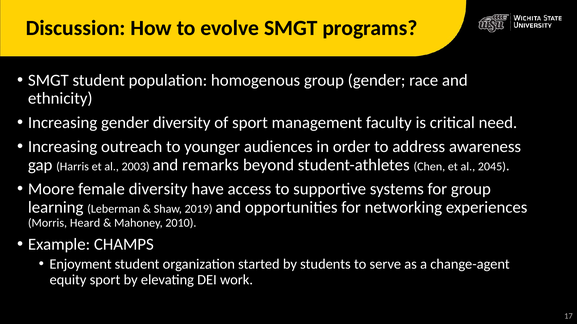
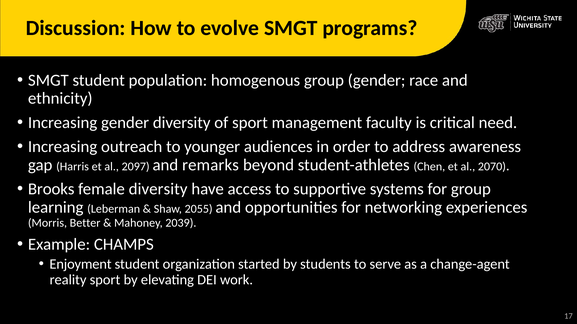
2003: 2003 -> 2097 (136, 167)
2045: 2045 -> 2070 (492, 167)
Moore: Moore -> Brooks (51, 189)
2019: 2019 -> 2055 (199, 209)
Heard: Heard -> Better (85, 223)
2010: 2010 -> 2039 (181, 223)
equity: equity -> reality (68, 280)
